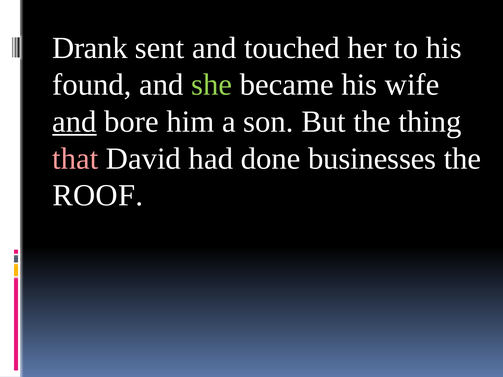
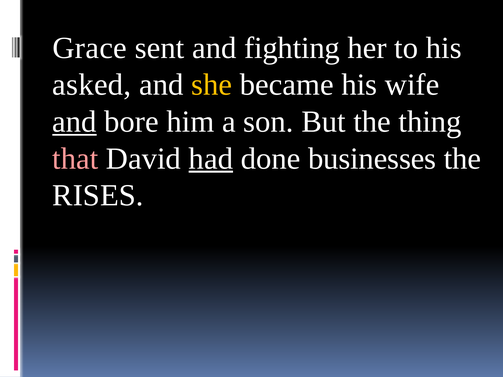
Drank: Drank -> Grace (90, 48)
touched: touched -> fighting (292, 48)
found: found -> asked (92, 85)
she colour: light green -> yellow (212, 85)
had underline: none -> present (211, 159)
ROOF: ROOF -> RISES (98, 196)
